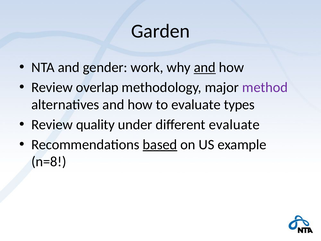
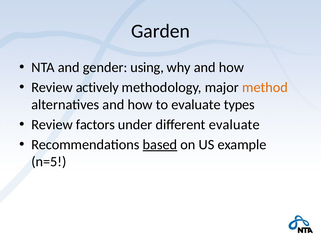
work: work -> using (147, 67)
and underline: present -> none (205, 67)
overlap: overlap -> actively (97, 87)
method colour: purple -> orange (265, 87)
quality: quality -> factors (95, 124)
n=8: n=8 -> n=5 (49, 162)
